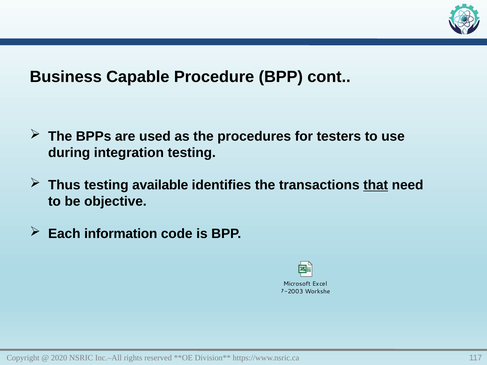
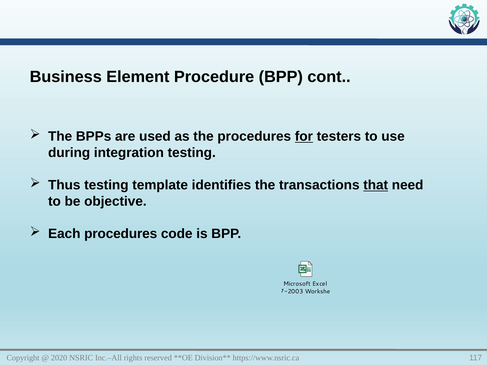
Capable: Capable -> Element (138, 77)
for underline: none -> present (304, 137)
available: available -> template (160, 185)
Each information: information -> procedures (121, 234)
